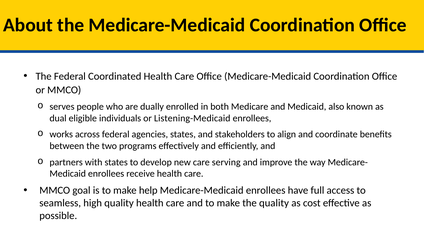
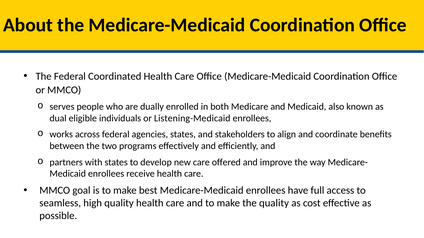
serving: serving -> offered (226, 162)
help: help -> best (148, 191)
